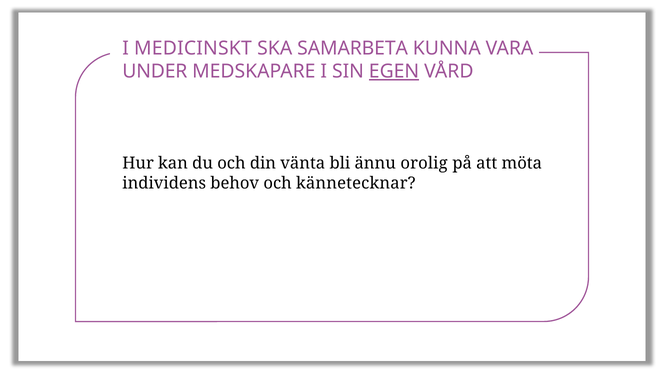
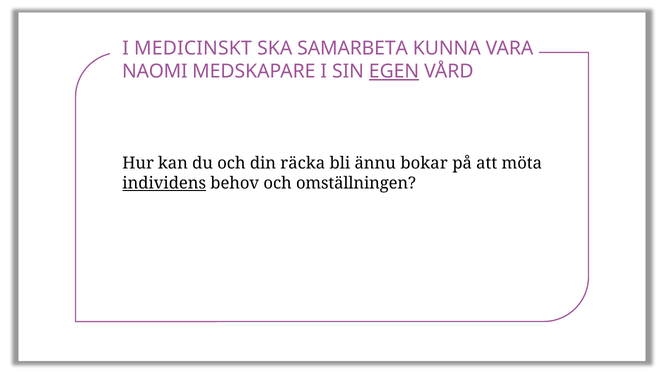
UNDER: UNDER -> NAOMI (155, 71)
vänta: vänta -> räcka (303, 163)
orolig: orolig -> bokar (424, 163)
individens underline: none -> present (164, 183)
kännetecknar: kännetecknar -> omställningen (356, 183)
